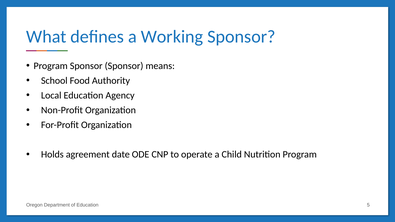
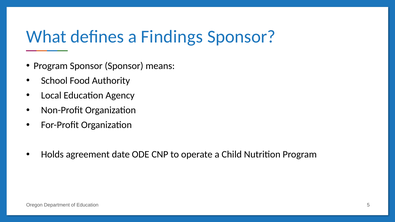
Working: Working -> Findings (172, 37)
